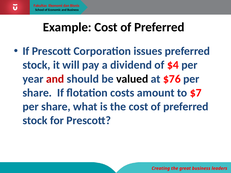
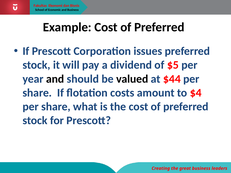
$4: $4 -> $5 (173, 65)
and colour: red -> black (55, 79)
$76: $76 -> $44 (172, 79)
$7: $7 -> $4 (196, 93)
